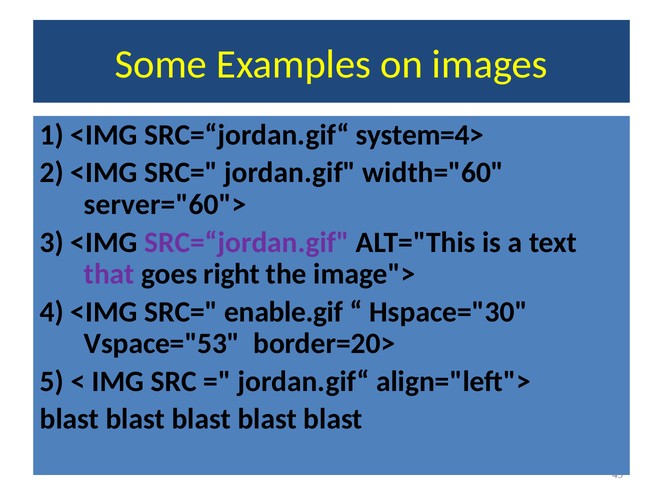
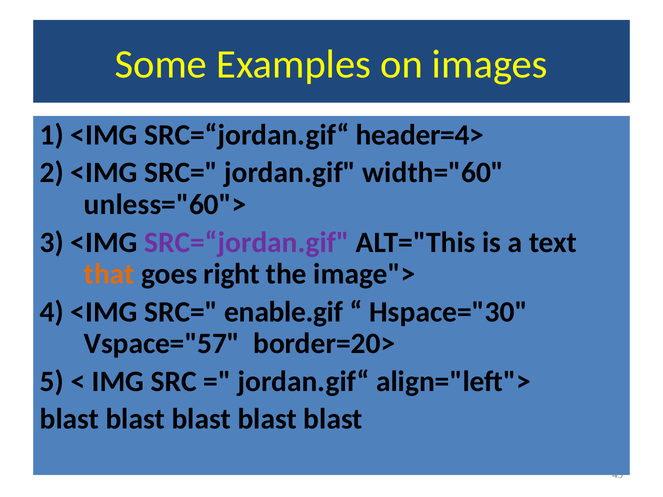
system=4>: system=4> -> header=4> (420, 135)
server="60">: server="60"> -> unless="60"> (165, 205)
that colour: purple -> orange (109, 274)
Vspace="53: Vspace="53 -> Vspace="57 (162, 344)
